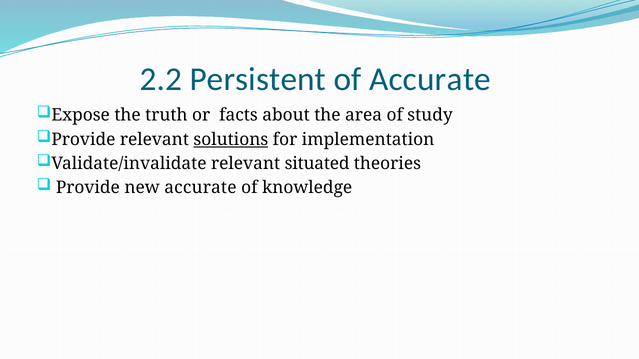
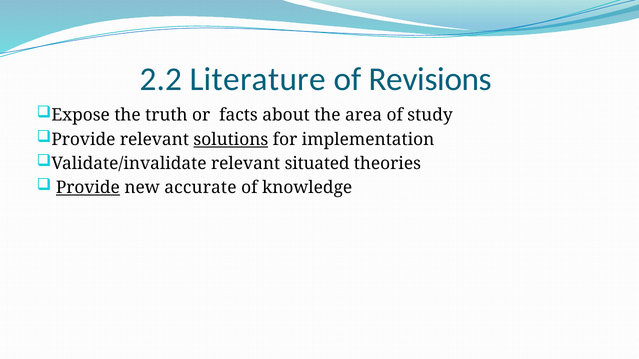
Persistent: Persistent -> Literature (258, 79)
of Accurate: Accurate -> Revisions (430, 79)
Provide underline: none -> present (88, 188)
